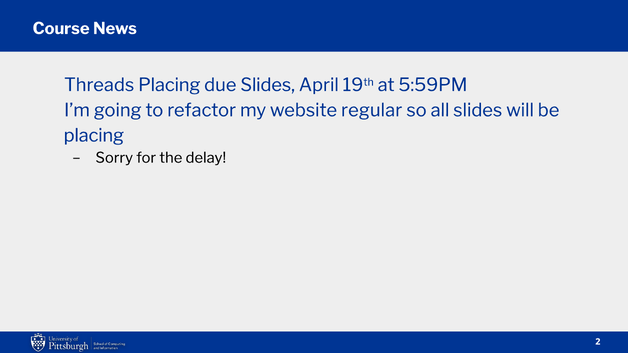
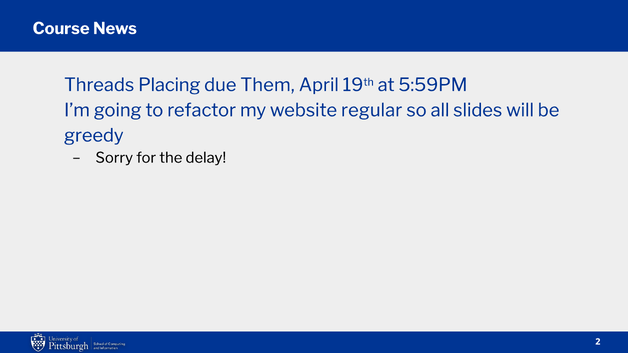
due Slides: Slides -> Them (268, 85)
placing: placing -> greedy (94, 136)
